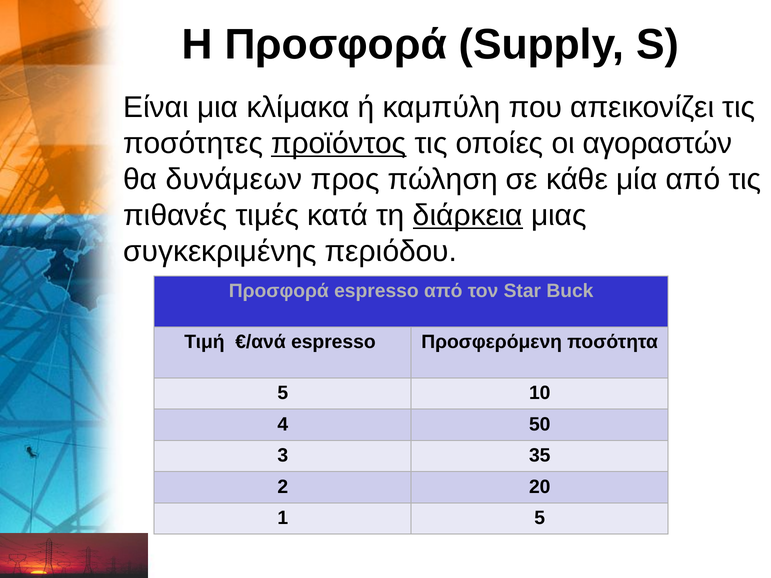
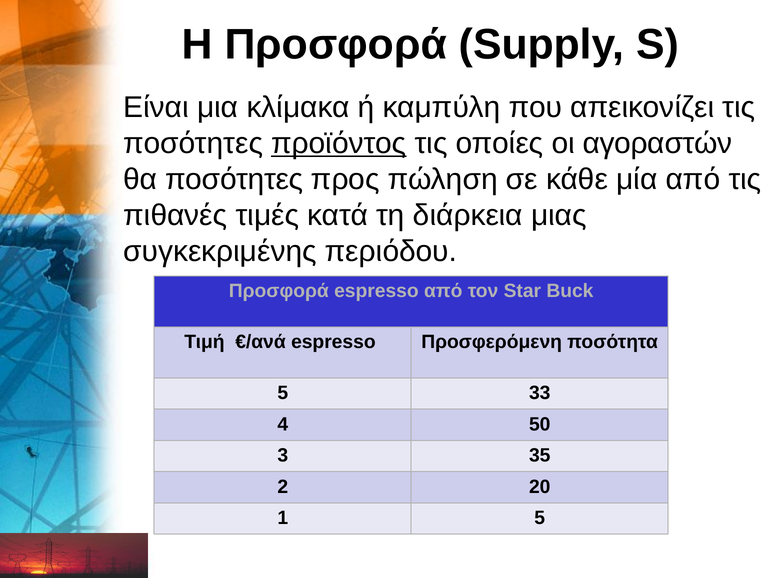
θα δυνάμεων: δυνάμεων -> ποσότητες (234, 179)
διάρκεια underline: present -> none (468, 215)
10: 10 -> 33 (540, 393)
